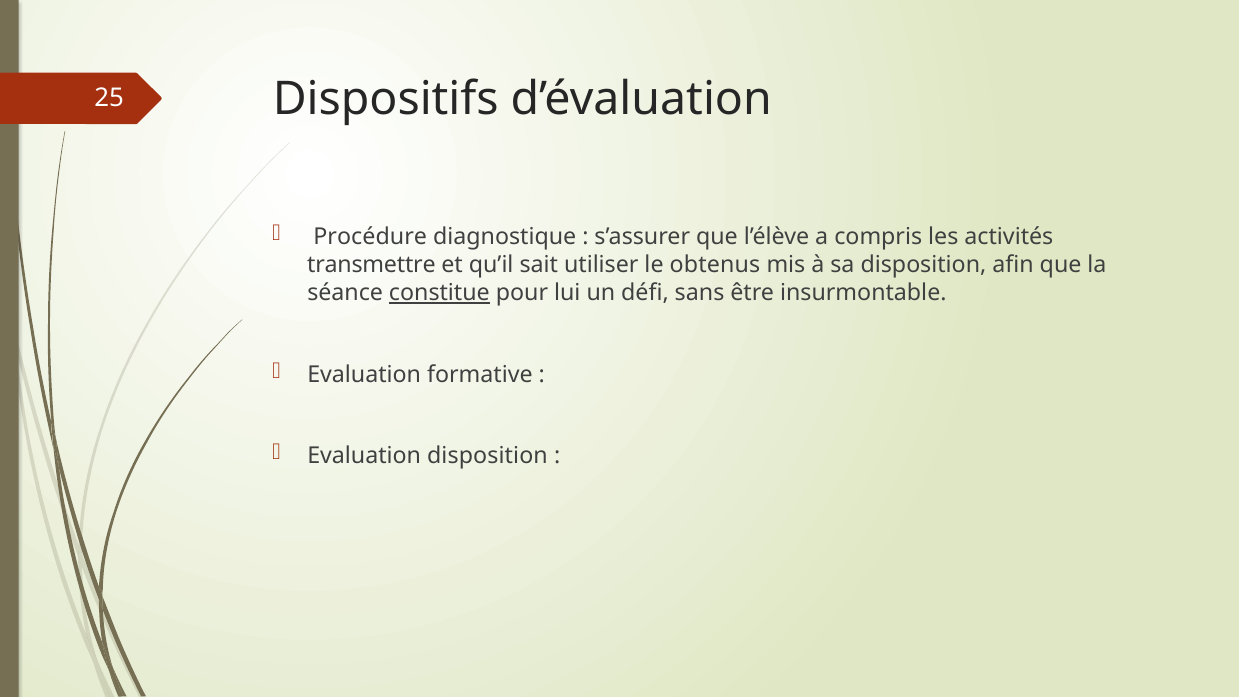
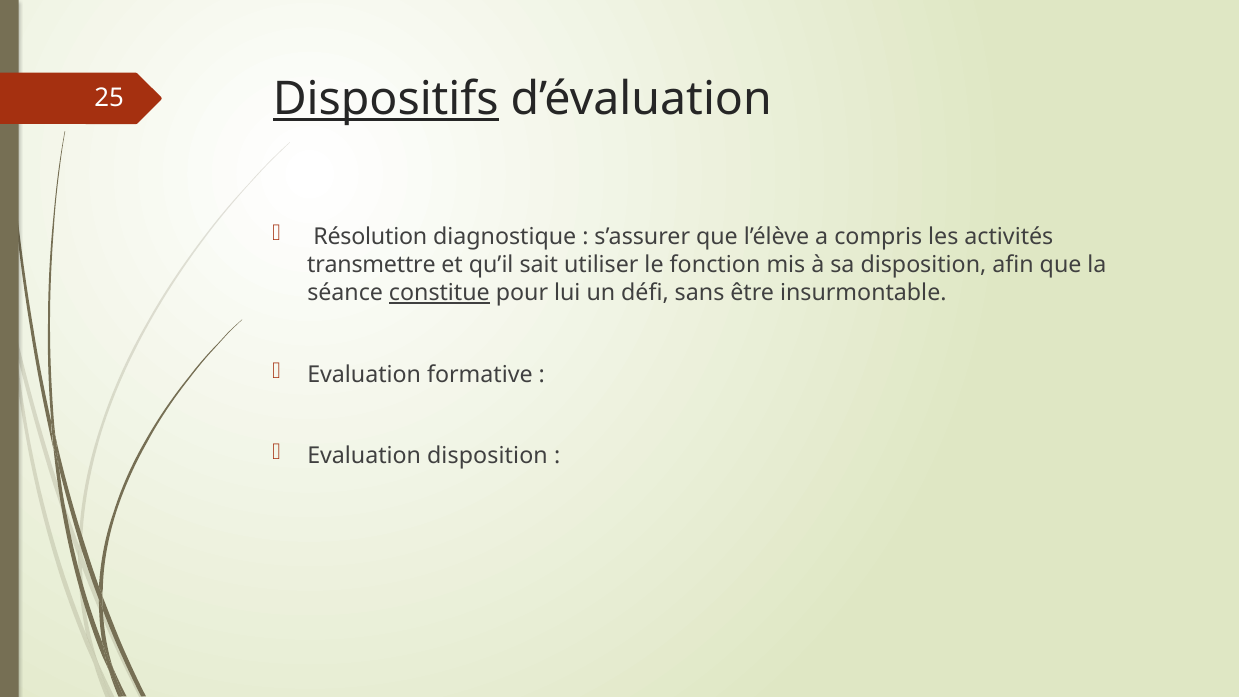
Dispositifs underline: none -> present (386, 99)
Procédure: Procédure -> Résolution (370, 237)
obtenus: obtenus -> fonction (715, 265)
